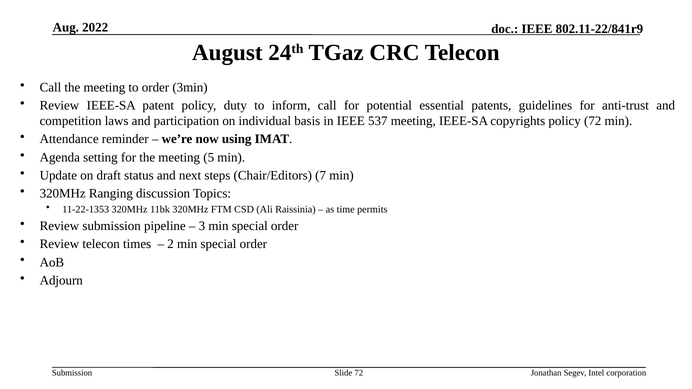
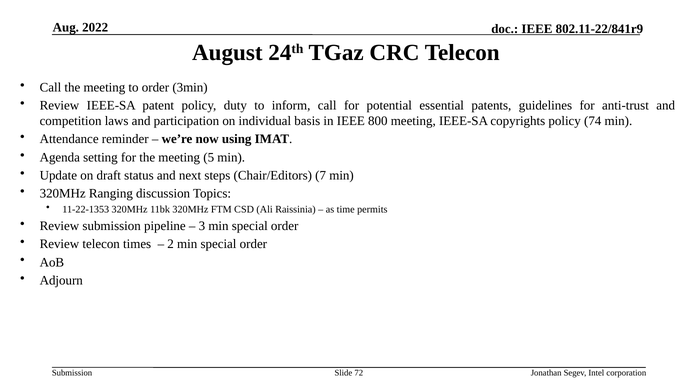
537: 537 -> 800 (378, 121)
policy 72: 72 -> 74 (593, 121)
